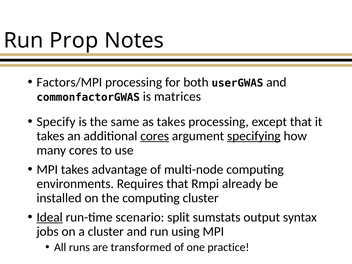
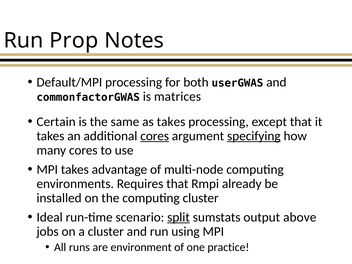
Factors/MPI: Factors/MPI -> Default/MPI (69, 82)
Specify: Specify -> Certain (56, 122)
Ideal underline: present -> none (50, 217)
split underline: none -> present (179, 217)
syntax: syntax -> above (300, 217)
transformed: transformed -> environment (141, 247)
